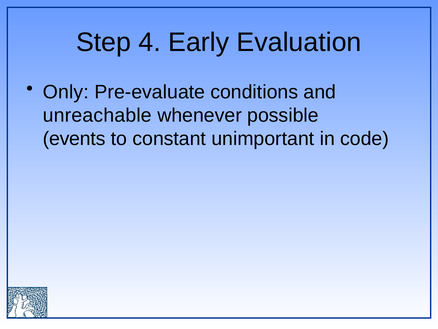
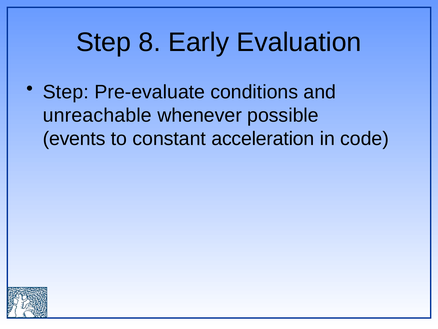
4: 4 -> 8 (150, 42)
Only: Only -> Step (66, 92)
unimportant: unimportant -> acceleration (263, 139)
